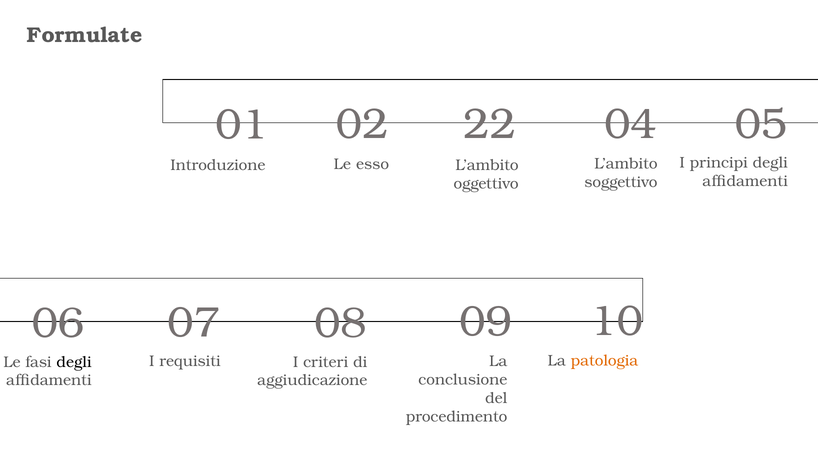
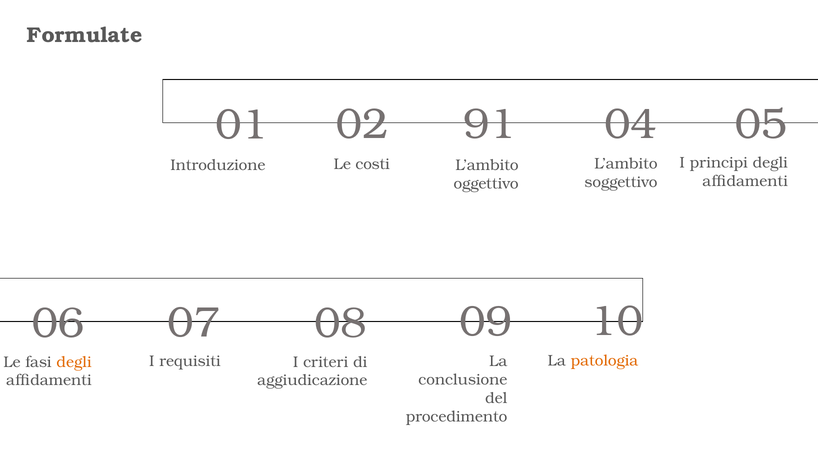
22: 22 -> 91 (490, 124)
esso: esso -> costi (373, 164)
degli colour: black -> orange (74, 362)
